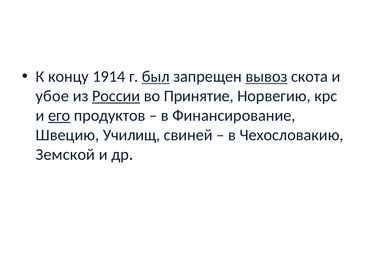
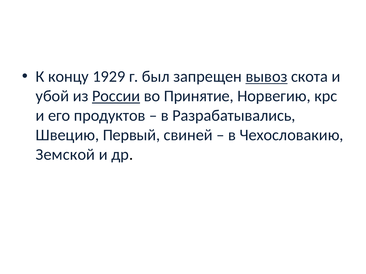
1914: 1914 -> 1929 (109, 77)
был underline: present -> none (156, 77)
убое: убое -> убой (52, 96)
его underline: present -> none (59, 116)
Финансирование: Финансирование -> Разрабатывались (234, 116)
Училищ: Училищ -> Первый (131, 135)
